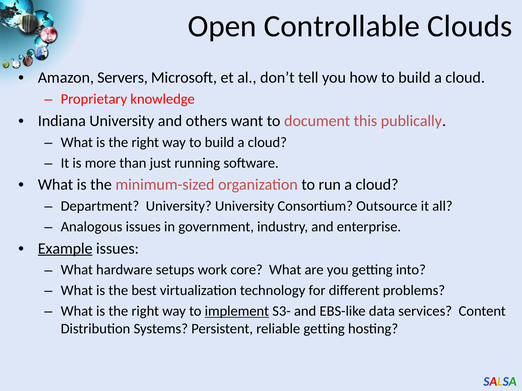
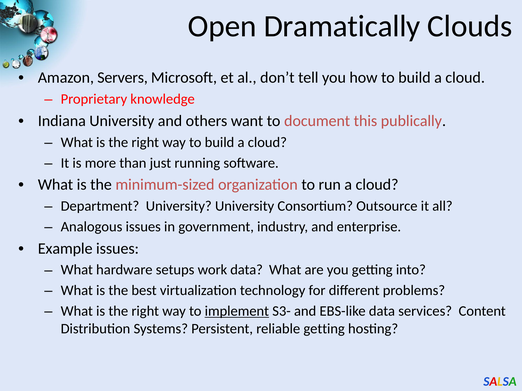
Controllable: Controllable -> Dramatically (342, 26)
Example underline: present -> none (65, 249)
work core: core -> data (247, 270)
